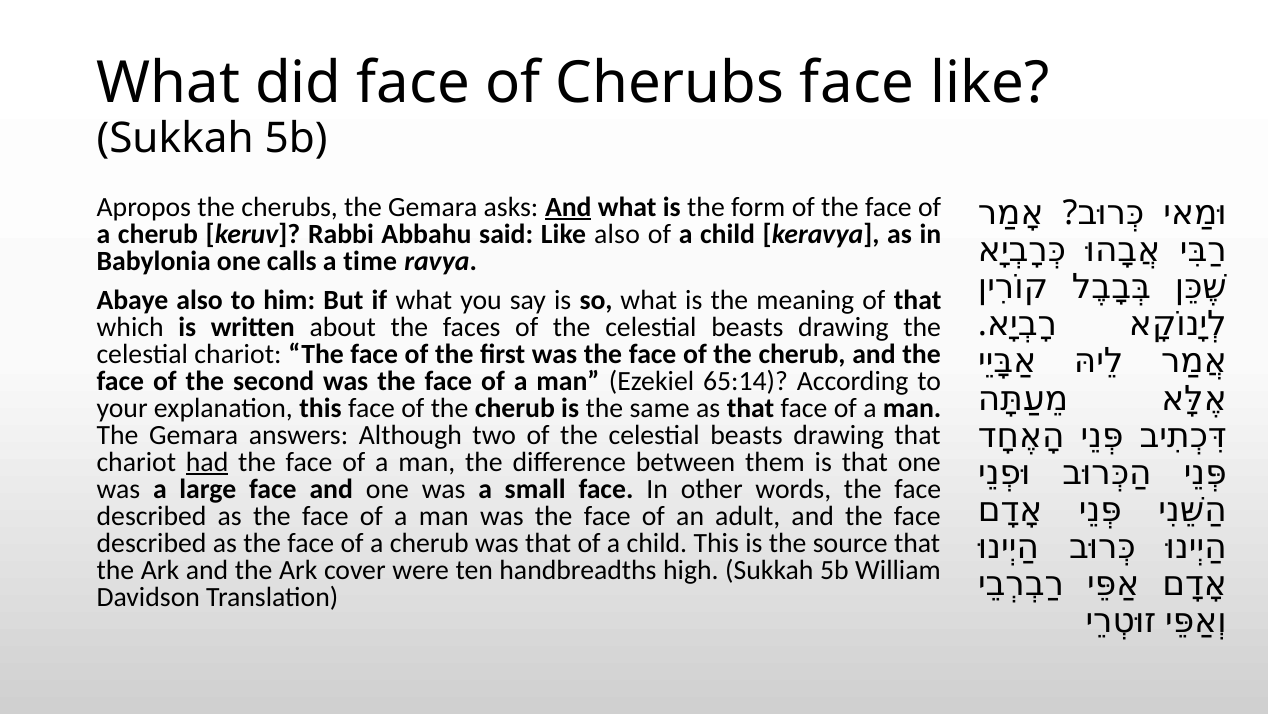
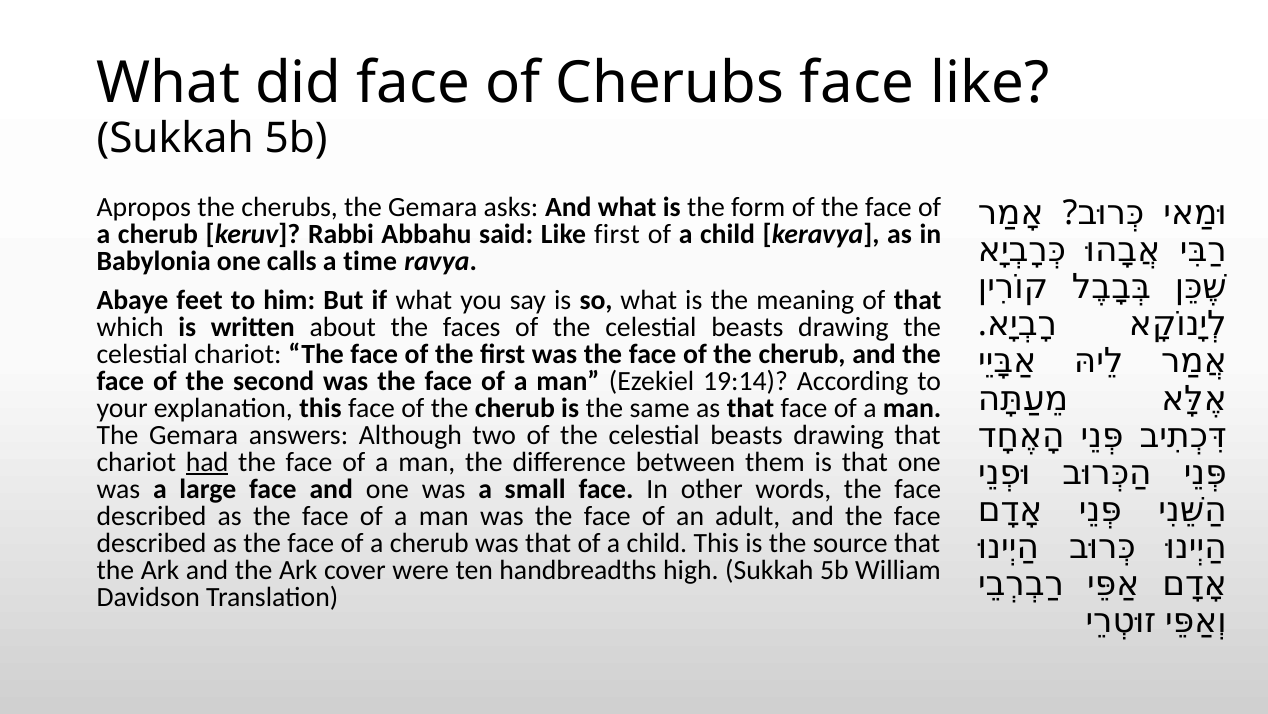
And underline: present -> none (568, 207)
Like also: also -> first (617, 234)
Abaye also: also -> feet (200, 300)
65:14: 65:14 -> 19:14 (745, 381)
